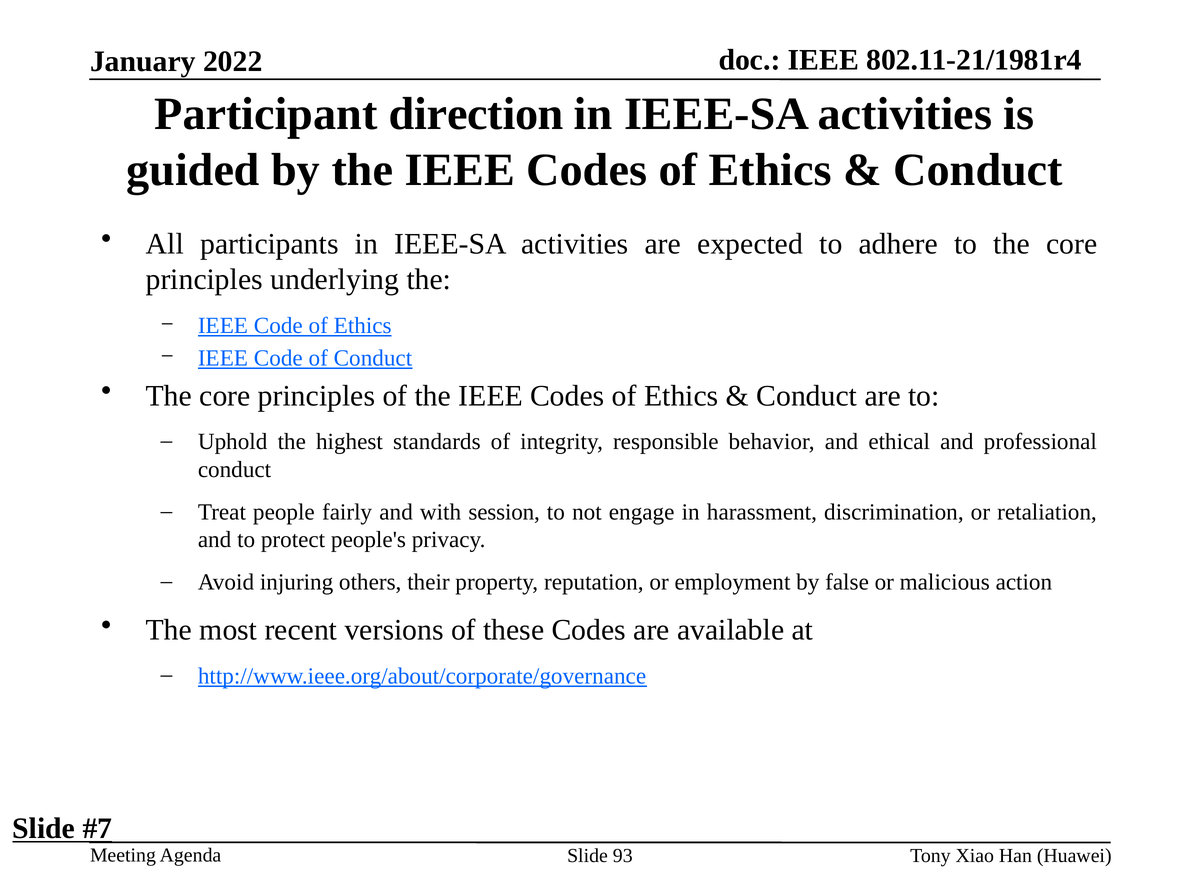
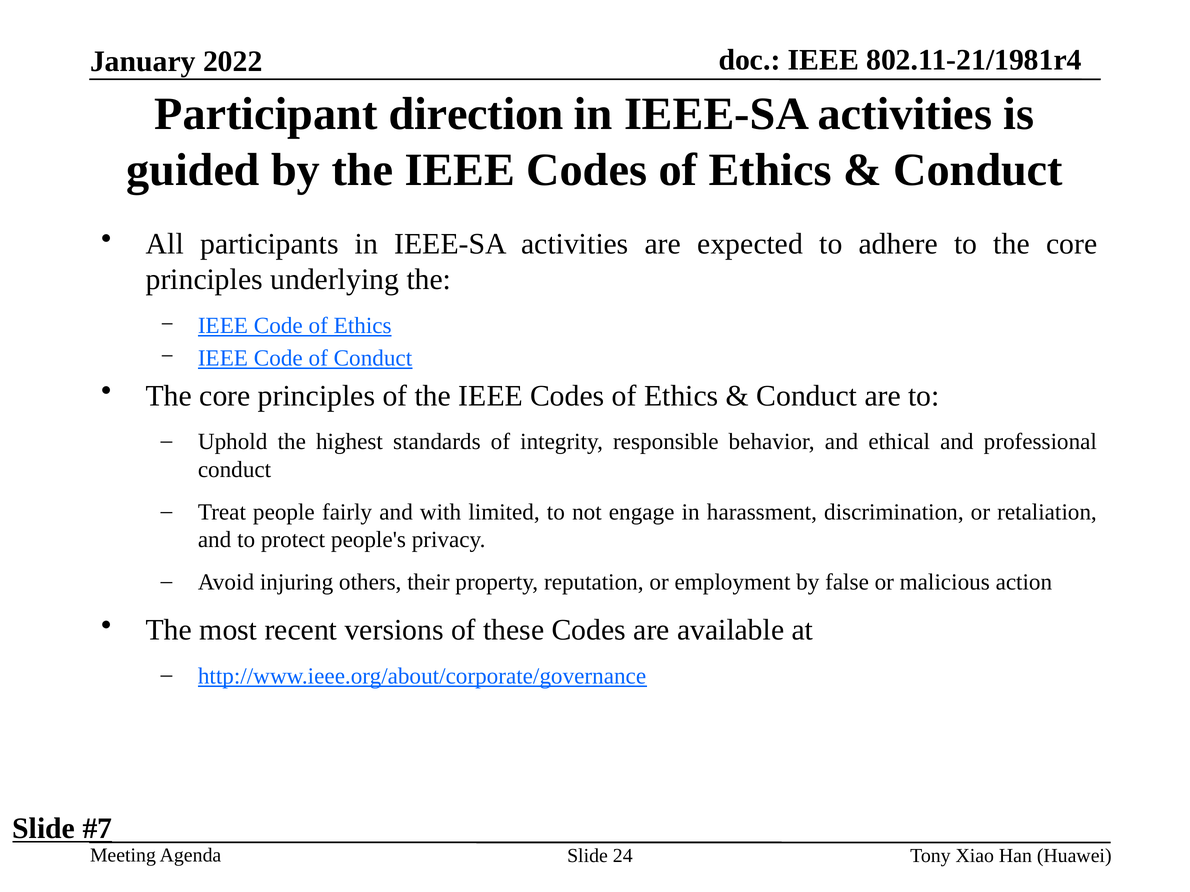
session: session -> limited (504, 512)
93: 93 -> 24 (623, 856)
